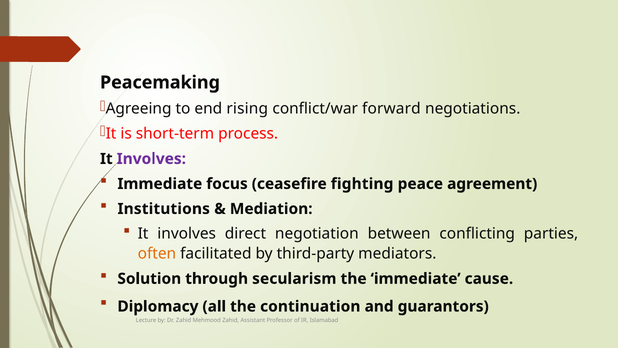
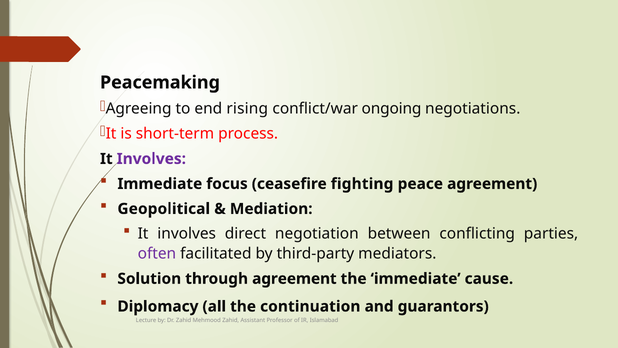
forward: forward -> ongoing (392, 109)
Institutions: Institutions -> Geopolitical (164, 209)
often colour: orange -> purple (157, 253)
through secularism: secularism -> agreement (294, 278)
